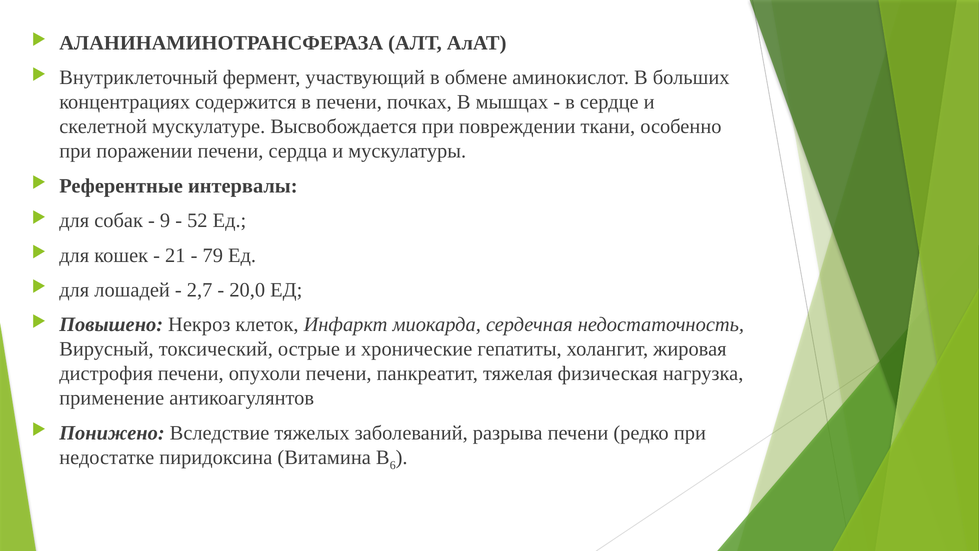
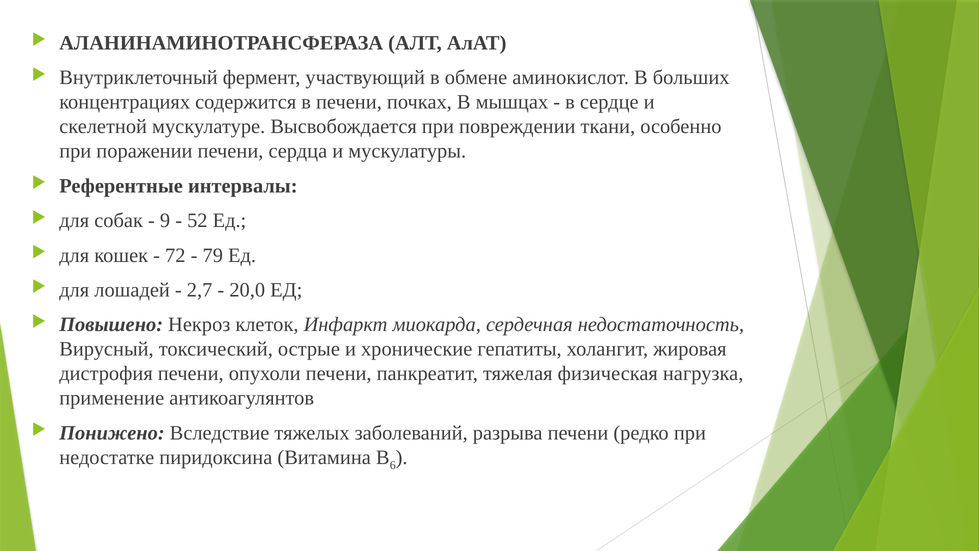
21: 21 -> 72 (175, 255)
